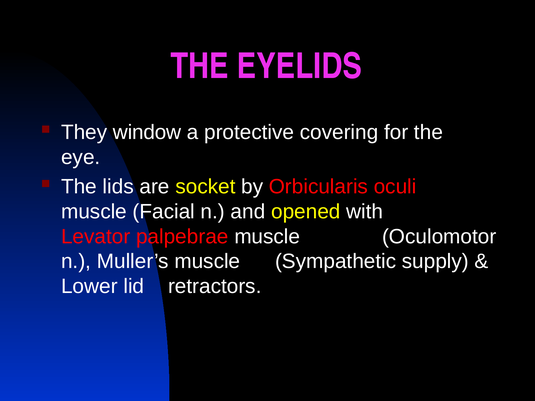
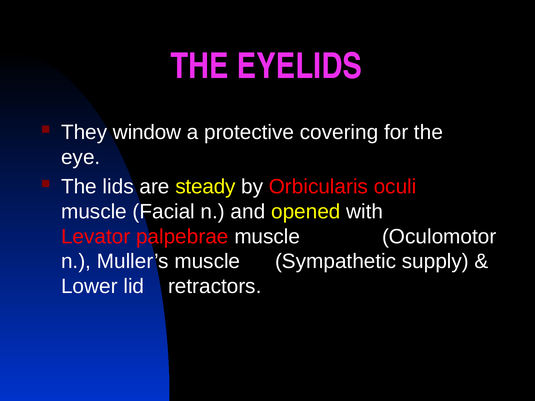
socket: socket -> steady (206, 187)
